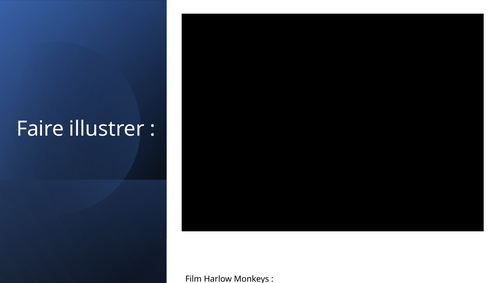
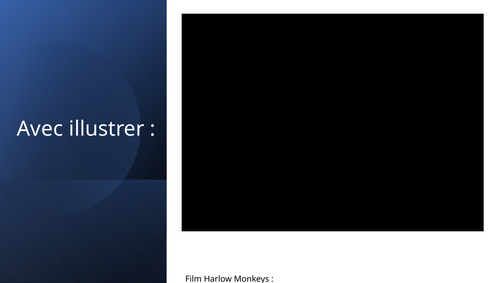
Faire: Faire -> Avec (40, 129)
